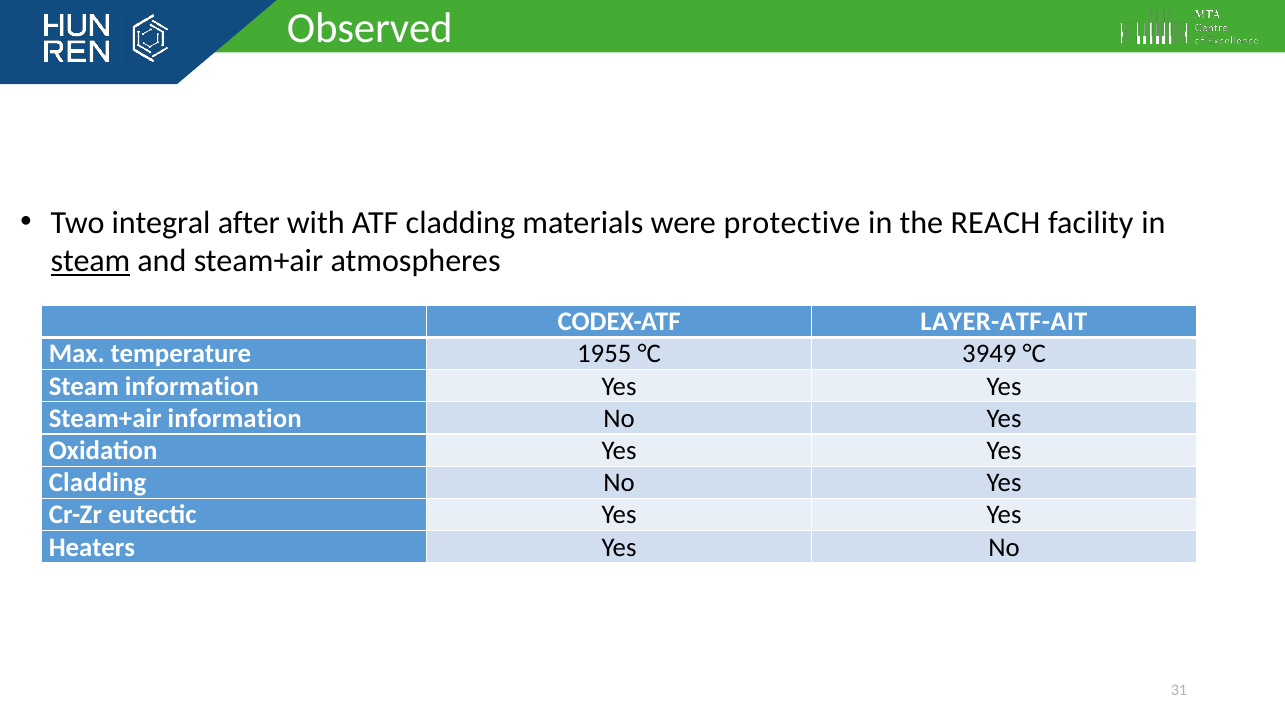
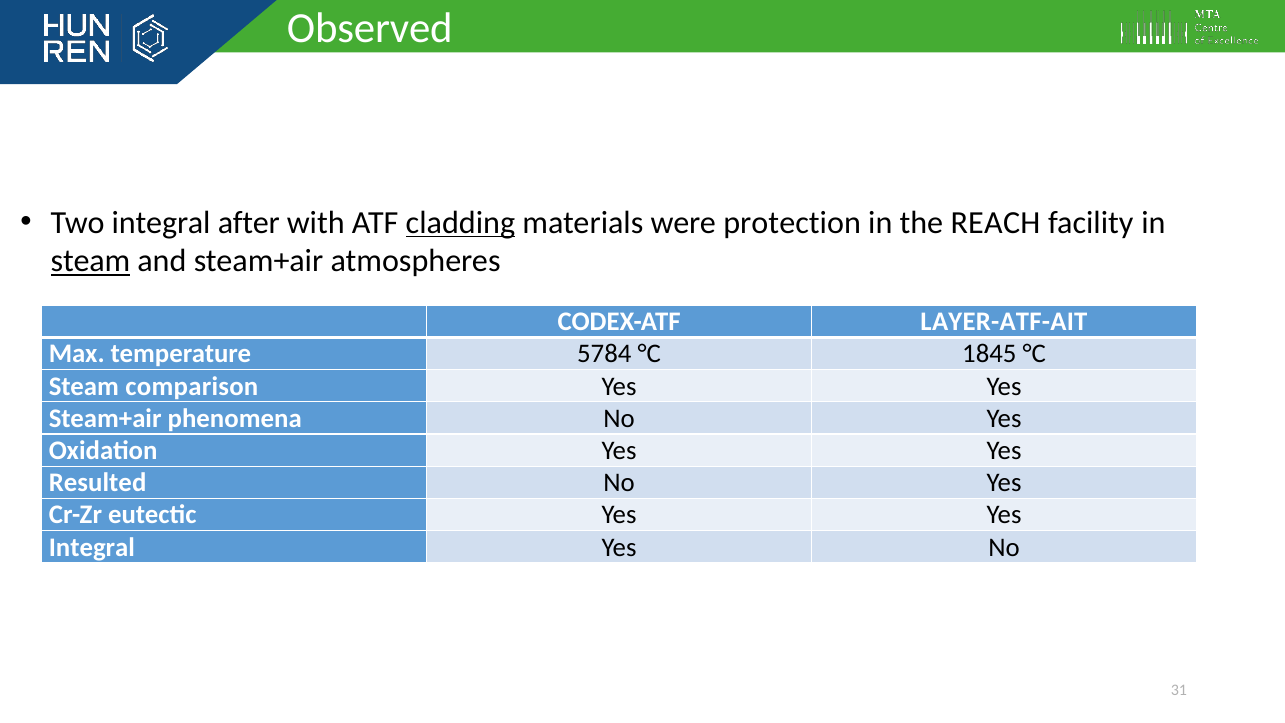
cladding underline: none -> present (460, 223)
protective: protective -> protection (792, 223)
1955: 1955 -> 5784 (604, 354)
3949: 3949 -> 1845 (989, 354)
Steam information: information -> comparison (192, 386)
Steam+air information: information -> phenomena (235, 418)
Cladding: Cladding -> Resulted (98, 483)
Heaters: Heaters -> Integral (92, 547)
